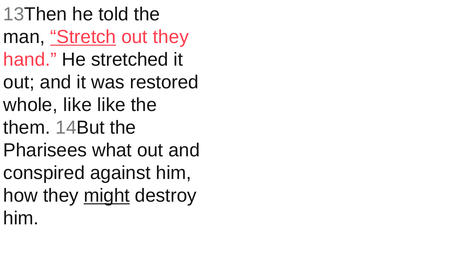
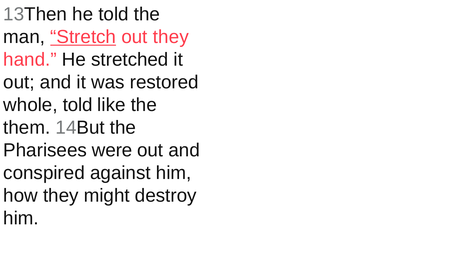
whole like: like -> told (78, 105)
what: what -> were (112, 150)
might underline: present -> none (107, 195)
